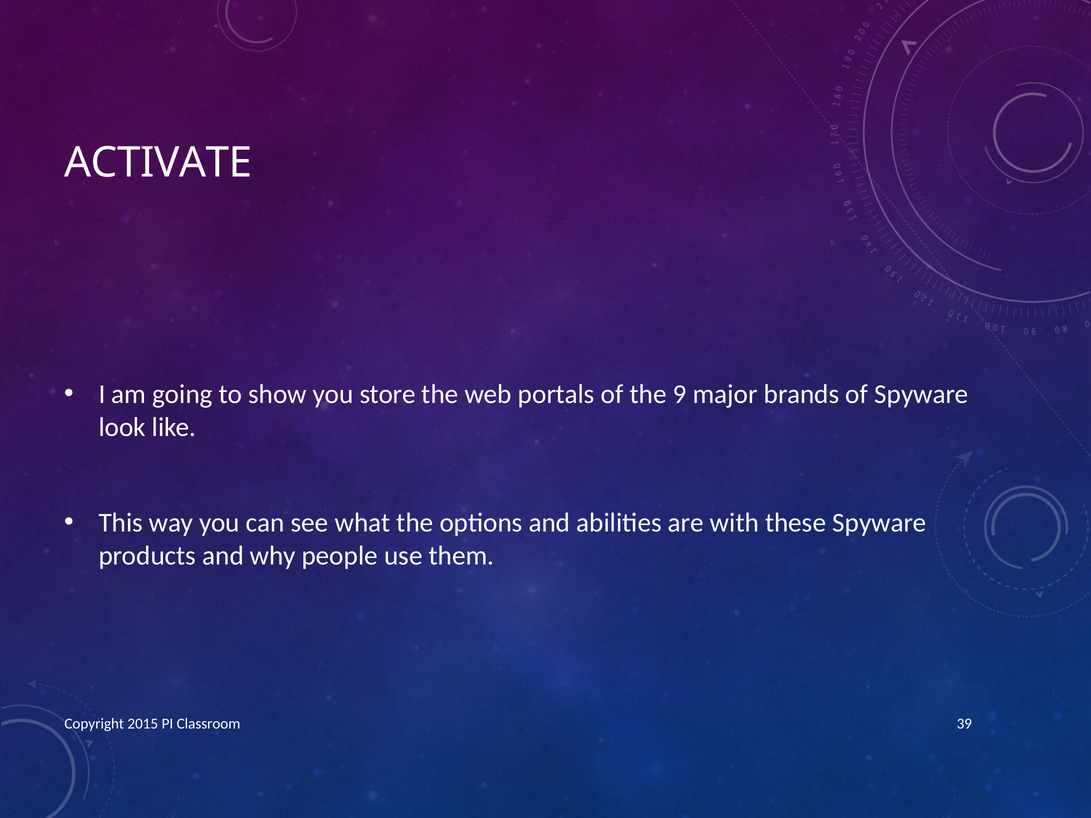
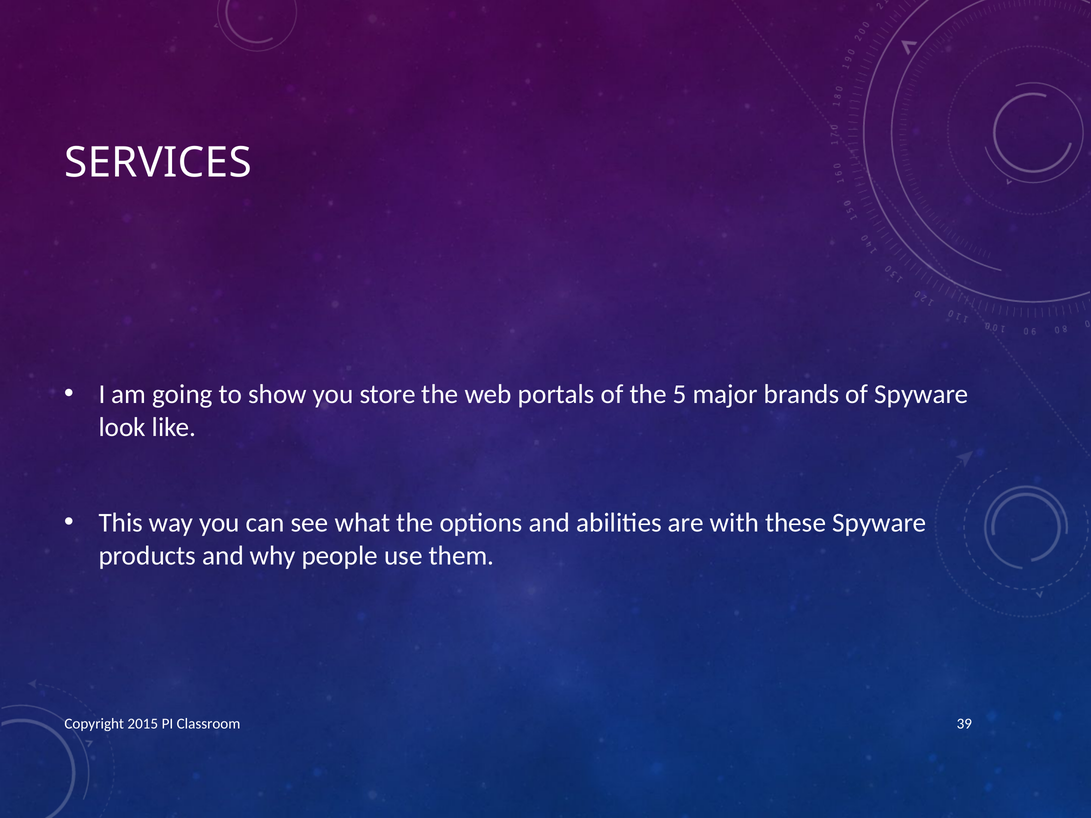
ACTIVATE: ACTIVATE -> SERVICES (158, 163)
9: 9 -> 5 (680, 394)
